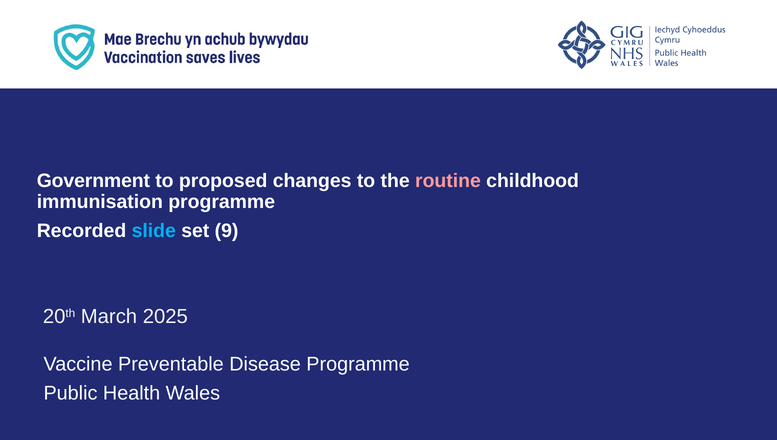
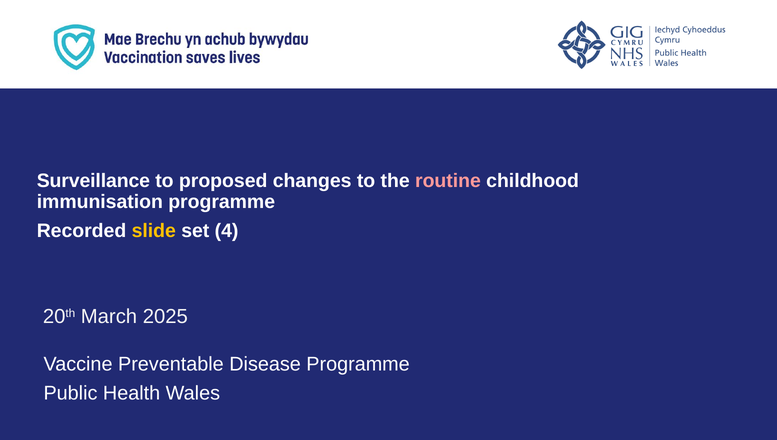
Government: Government -> Surveillance (93, 181)
slide colour: light blue -> yellow (154, 231)
9: 9 -> 4 (227, 231)
